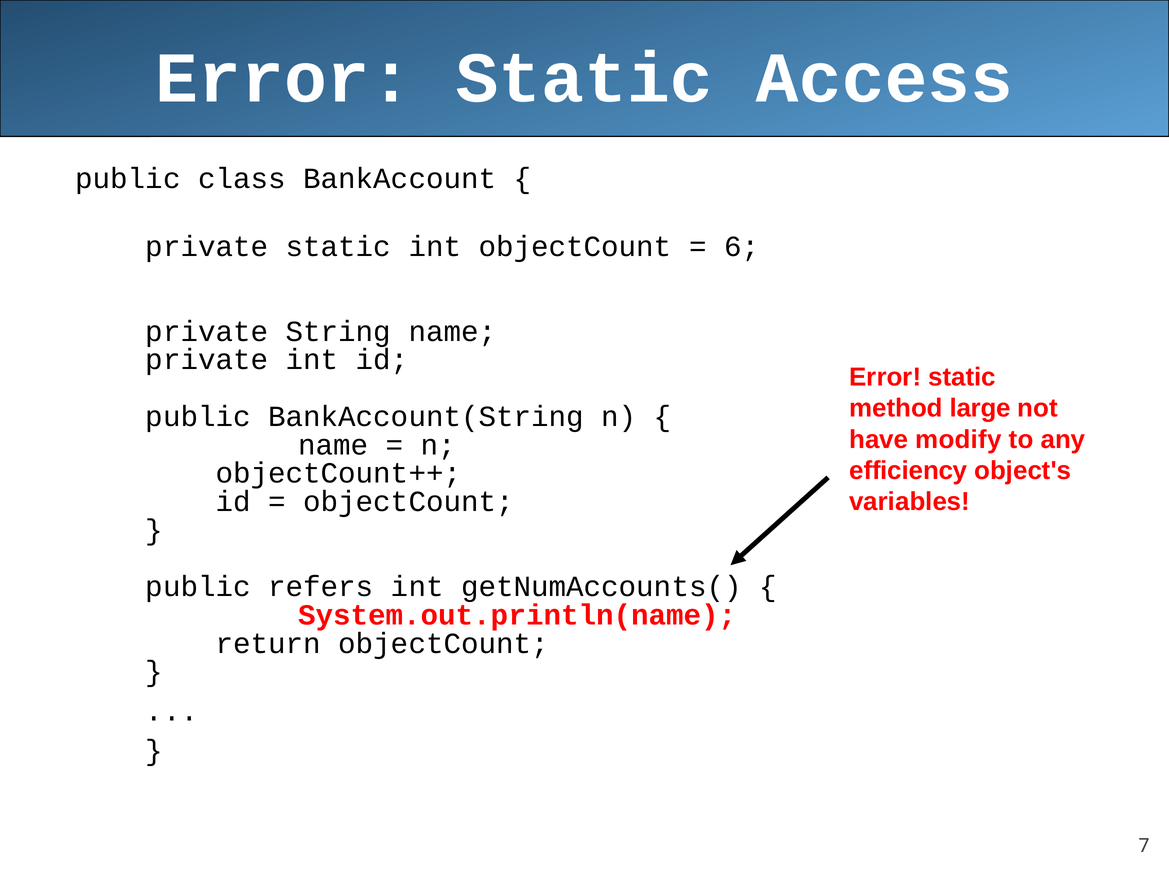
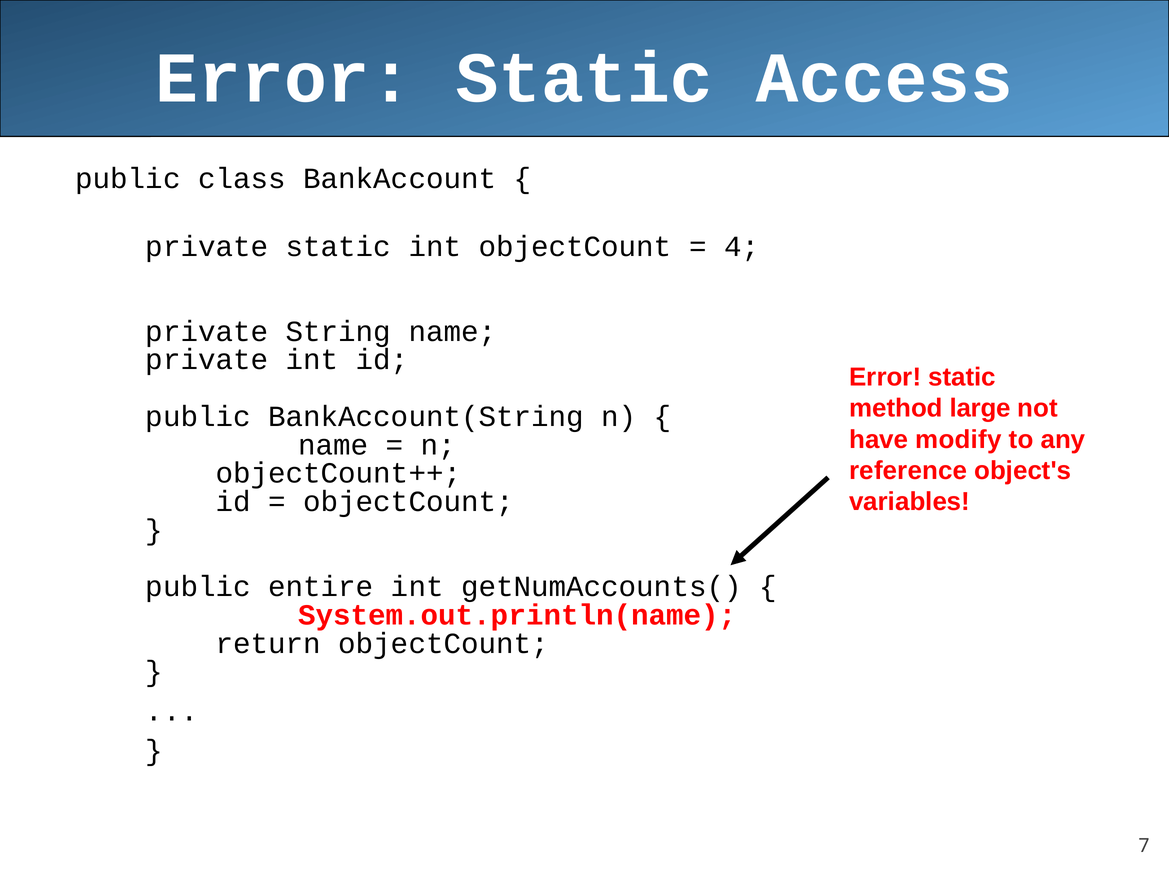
6: 6 -> 4 (742, 246)
efficiency: efficiency -> reference (908, 471)
refers: refers -> entire (321, 587)
